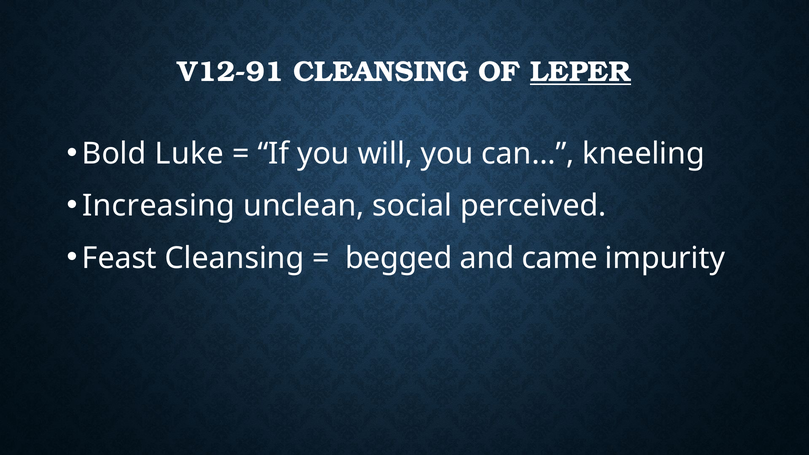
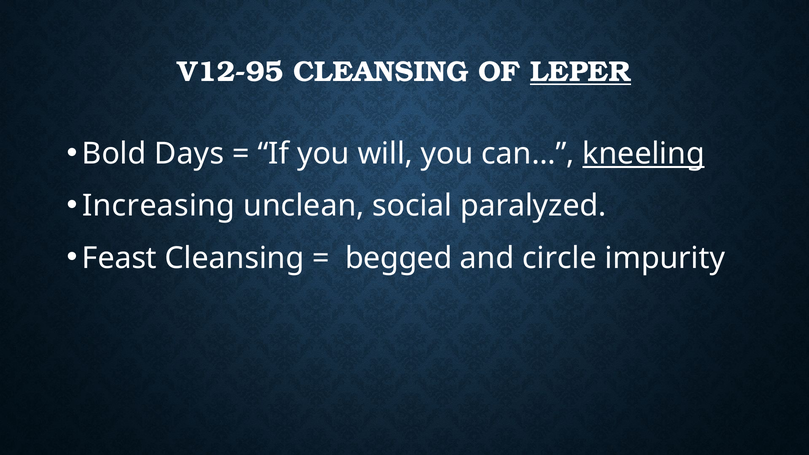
V12-91: V12-91 -> V12-95 (230, 72)
Luke: Luke -> Days (189, 154)
kneeling underline: none -> present (644, 154)
perceived: perceived -> paralyzed (533, 206)
came: came -> circle (559, 258)
